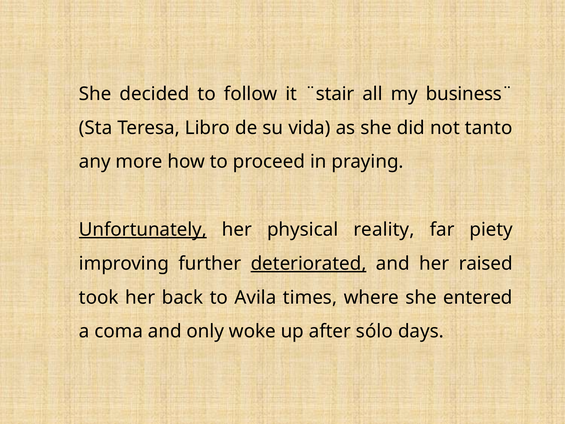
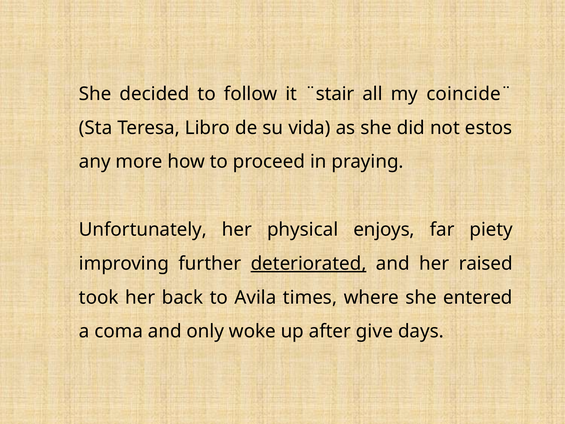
business¨: business¨ -> coincide¨ (469, 94)
tanto: tanto -> estos (489, 128)
Unfortunately underline: present -> none (143, 229)
reality: reality -> enjoys (384, 229)
sólo: sólo -> give (374, 331)
